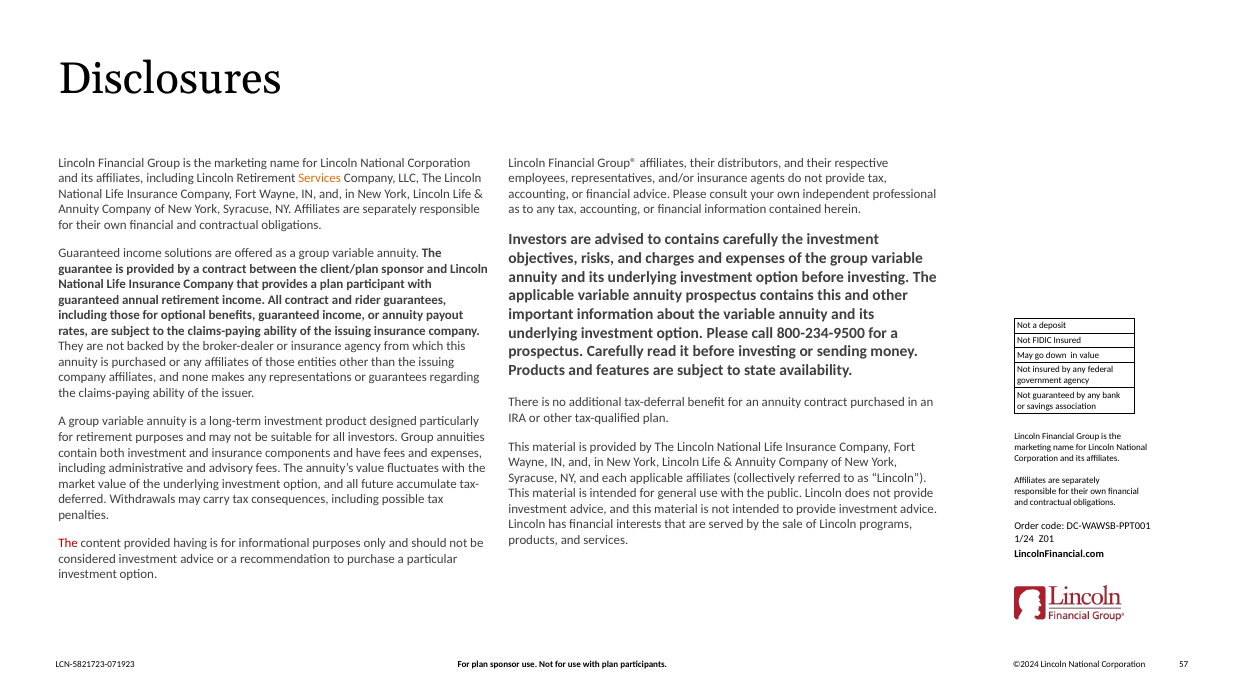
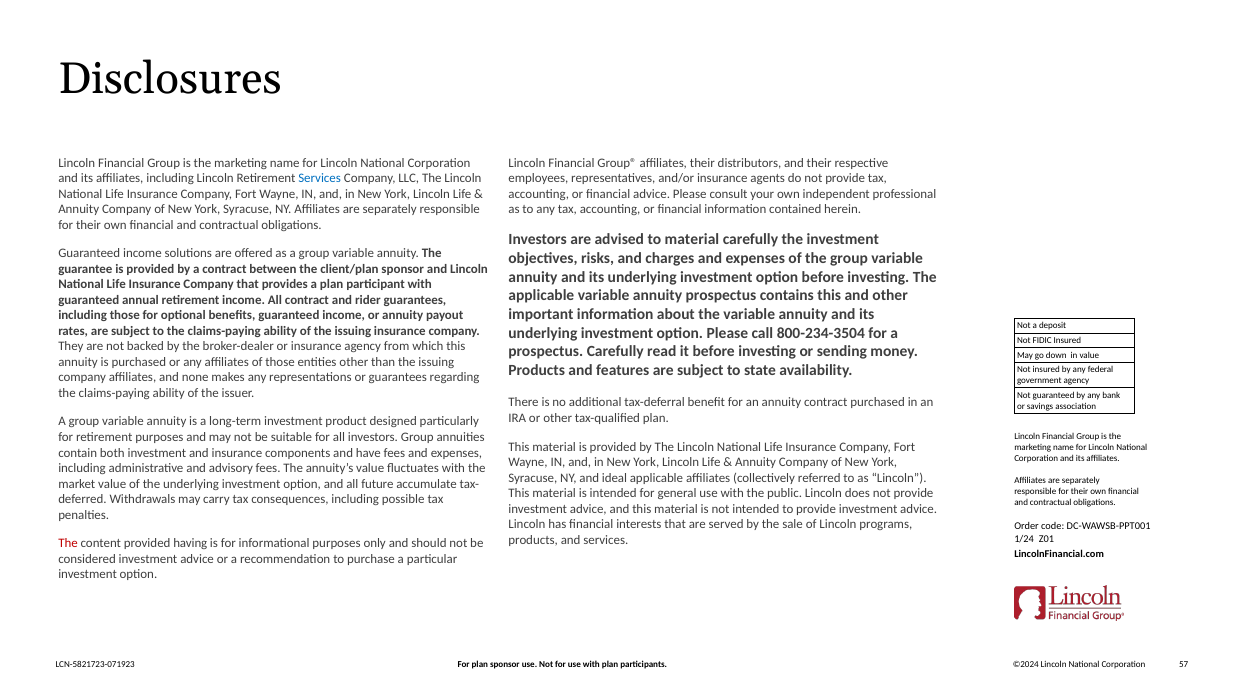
Services colour: orange -> blue (320, 179)
to contains: contains -> material (692, 240)
800-234-9500: 800-234-9500 -> 800-234-3504 (821, 333)
each: each -> ideal (614, 478)
